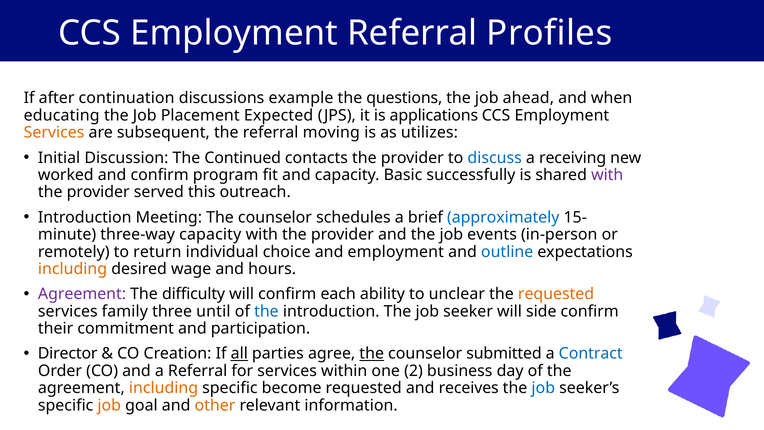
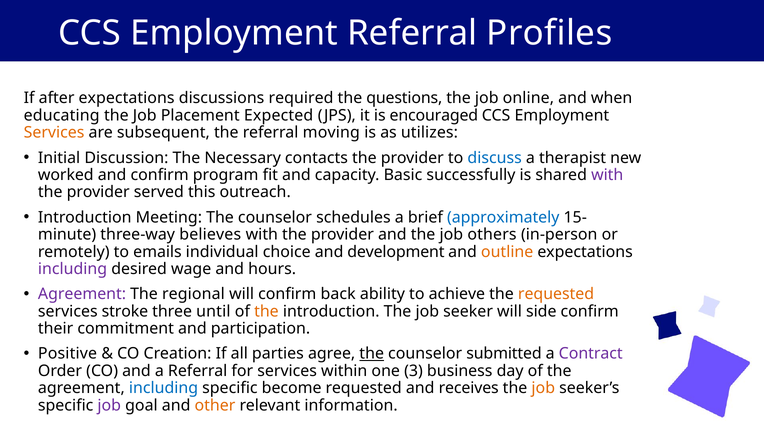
after continuation: continuation -> expectations (127, 98)
example: example -> required (301, 98)
ahead: ahead -> online (528, 98)
applications: applications -> encouraged (434, 115)
Continued: Continued -> Necessary (243, 158)
receiving: receiving -> therapist (573, 158)
three-way capacity: capacity -> believes (210, 234)
events: events -> others (492, 234)
return: return -> emails (157, 252)
and employment: employment -> development (396, 252)
outline colour: blue -> orange (507, 252)
including colour: orange -> purple (73, 269)
difficulty: difficulty -> regional (193, 294)
each: each -> back (338, 294)
unclear: unclear -> achieve (457, 294)
family: family -> stroke (125, 311)
the colour: blue -> orange (266, 311)
Director: Director -> Positive (68, 353)
all underline: present -> none (239, 353)
Contract colour: blue -> purple (591, 353)
2: 2 -> 3 (413, 371)
including colour: orange -> blue (163, 388)
job colour: blue -> orange (543, 388)
job colour: orange -> purple (109, 405)
